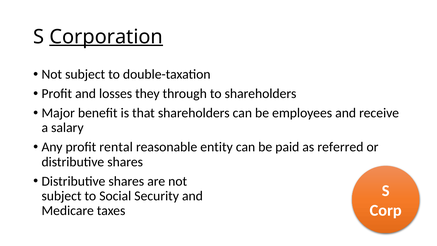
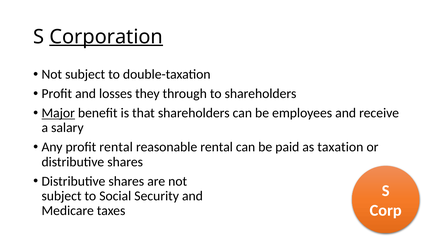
Major underline: none -> present (58, 113)
reasonable entity: entity -> rental (217, 147)
referred: referred -> taxation (340, 147)
